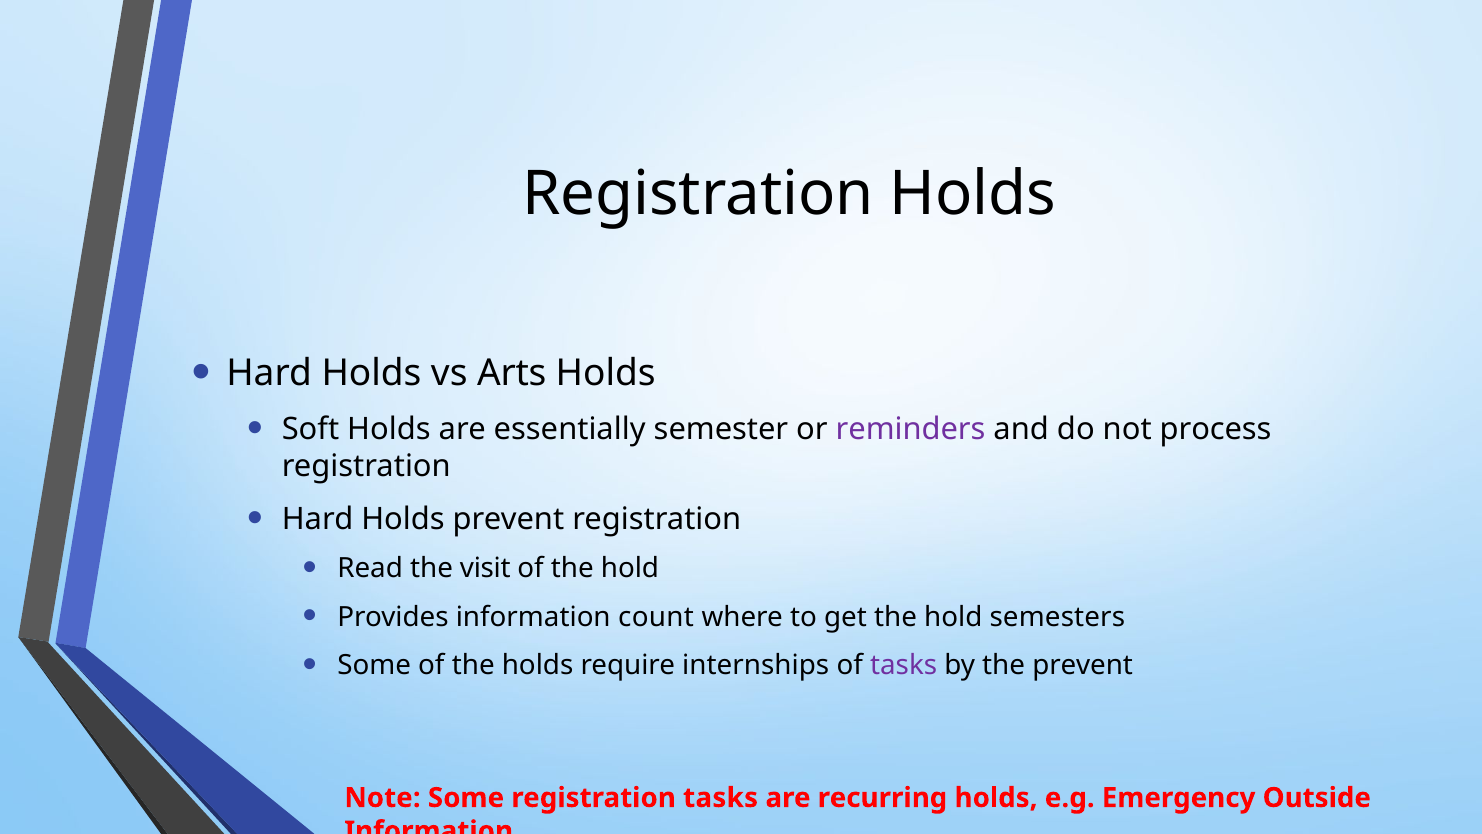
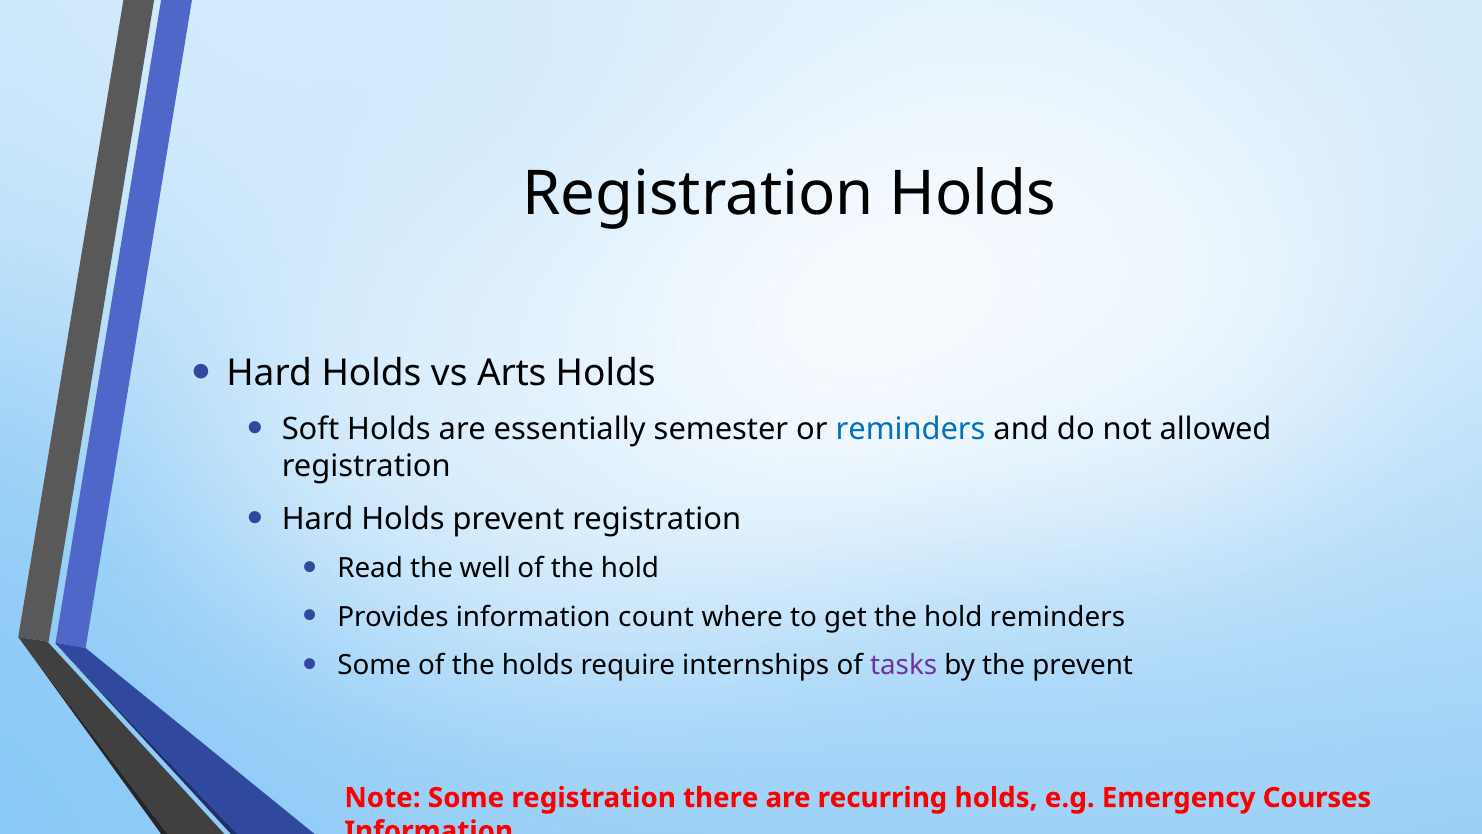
reminders colour: purple -> blue (911, 429)
process: process -> allowed (1216, 429)
visit: visit -> well (485, 568)
hold semesters: semesters -> reminders (1057, 617)
registration tasks: tasks -> there (721, 797)
Outside: Outside -> Courses (1317, 797)
